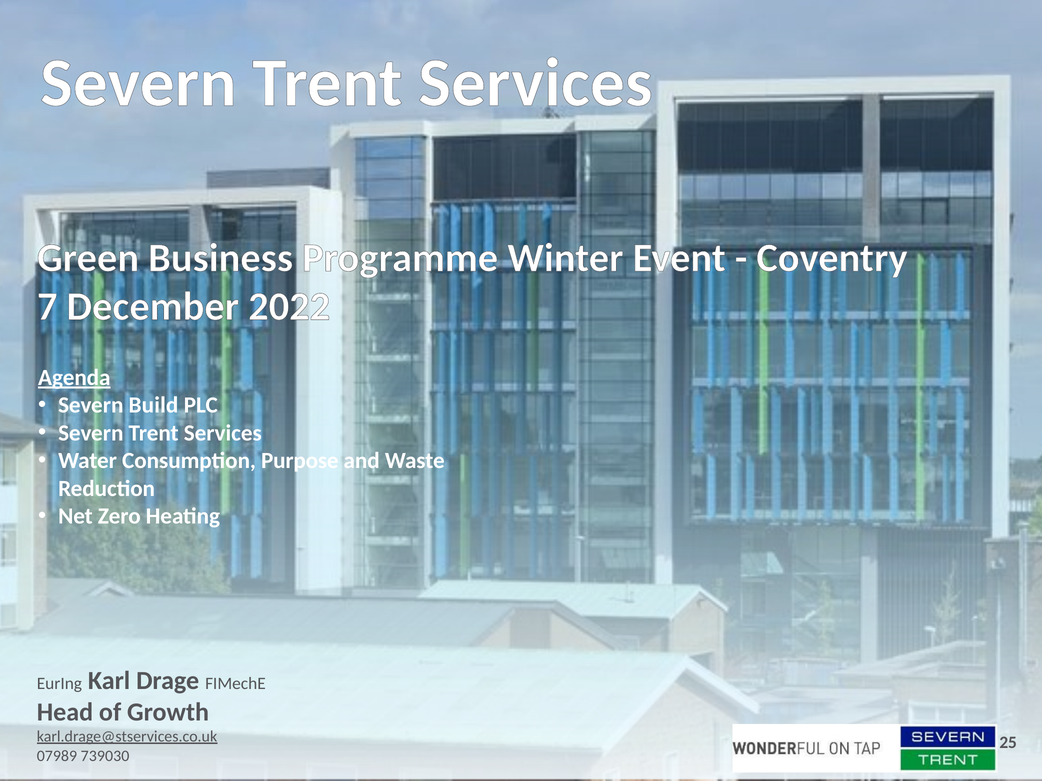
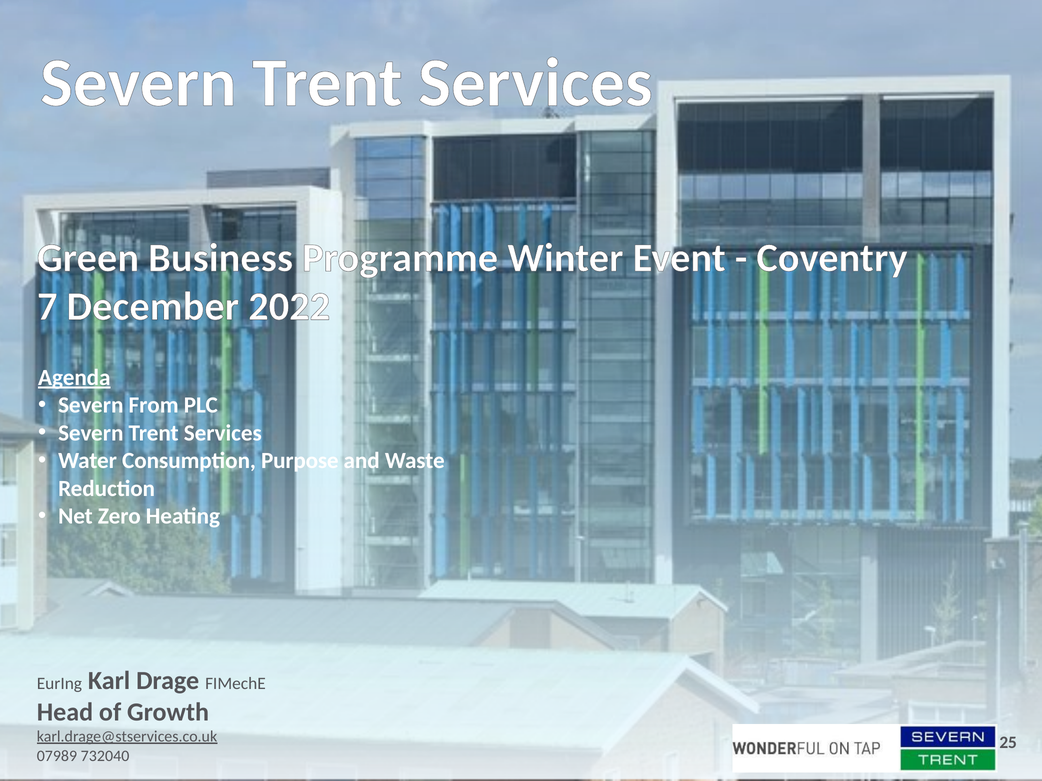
Build: Build -> From (154, 406)
739030: 739030 -> 732040 (105, 757)
